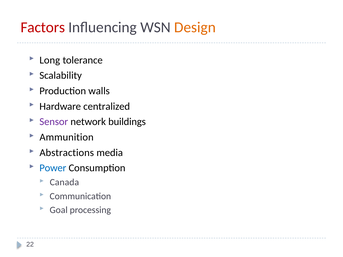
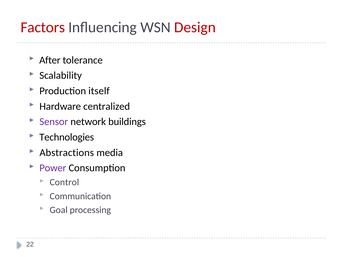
Design colour: orange -> red (195, 27)
Long: Long -> After (50, 60)
walls: walls -> itself (99, 91)
Ammunition: Ammunition -> Technologies (67, 137)
Power colour: blue -> purple (53, 168)
Canada: Canada -> Control (64, 183)
